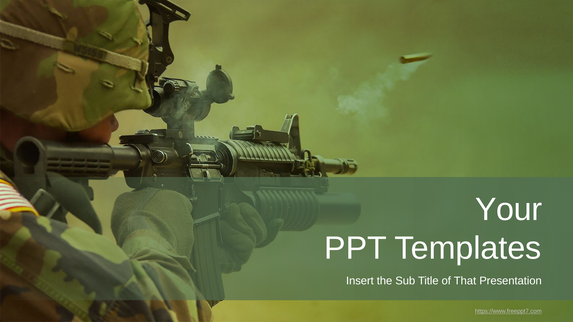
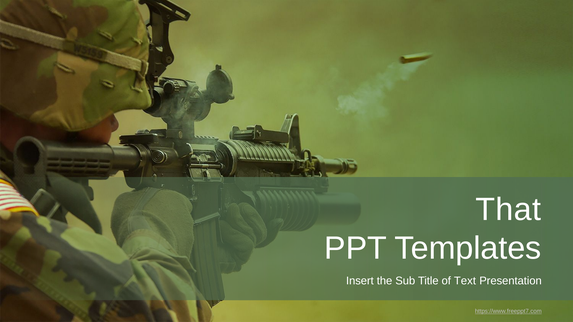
Your: Your -> That (508, 210)
That: That -> Text (465, 281)
